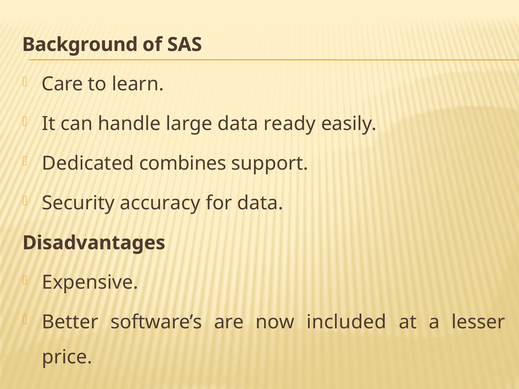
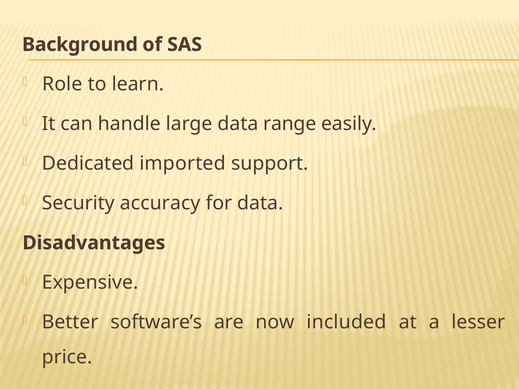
Care: Care -> Role (62, 84)
ready: ready -> range (290, 124)
combines: combines -> imported (183, 164)
